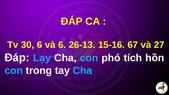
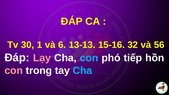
30 6: 6 -> 1 (40, 45)
26-13: 26-13 -> 13-13 (82, 45)
67: 67 -> 32 (133, 45)
27: 27 -> 56 (159, 45)
Lạy colour: light blue -> pink (42, 58)
tích: tích -> tiếp (133, 58)
con colour: light blue -> pink (14, 71)
